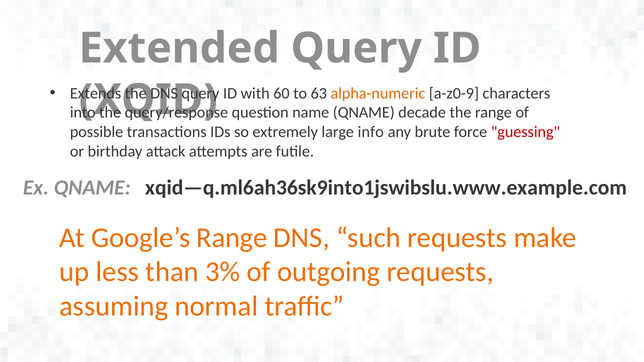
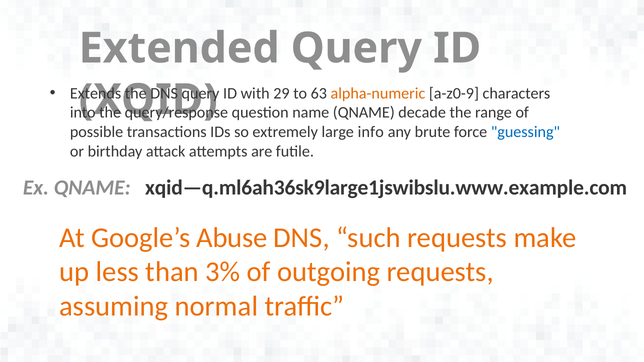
60: 60 -> 29 (281, 93)
guessing colour: red -> blue (525, 132)
xqid—q.ml6ah36sk9into1jswibslu.www.example.com: xqid—q.ml6ah36sk9into1jswibslu.www.example.com -> xqid—q.ml6ah36sk9large1jswibslu.www.example.com (386, 188)
Google’s Range: Range -> Abuse (232, 238)
